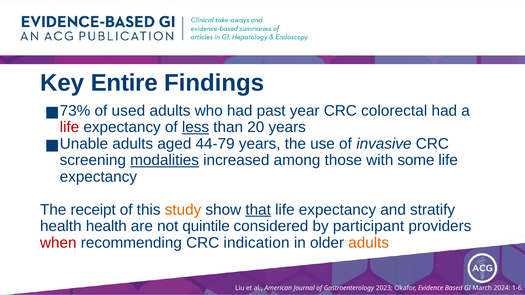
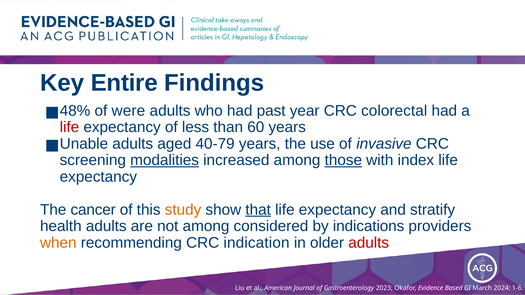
73%: 73% -> 48% (75, 111)
used: used -> were (128, 111)
less underline: present -> none (196, 127)
20: 20 -> 60 (256, 127)
44-79: 44-79 -> 40-79 (215, 144)
those underline: none -> present (343, 160)
some: some -> index (416, 160)
receipt: receipt -> cancer (93, 210)
health health: health -> adults (106, 226)
not quintile: quintile -> among (206, 226)
participant: participant -> indications (369, 226)
when colour: red -> orange (58, 243)
adults colour: orange -> red (369, 243)
